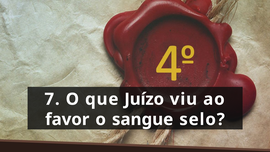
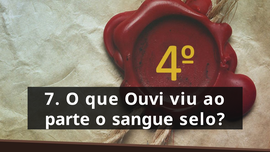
Juízo: Juízo -> Ouvi (144, 99)
favor: favor -> parte (67, 119)
